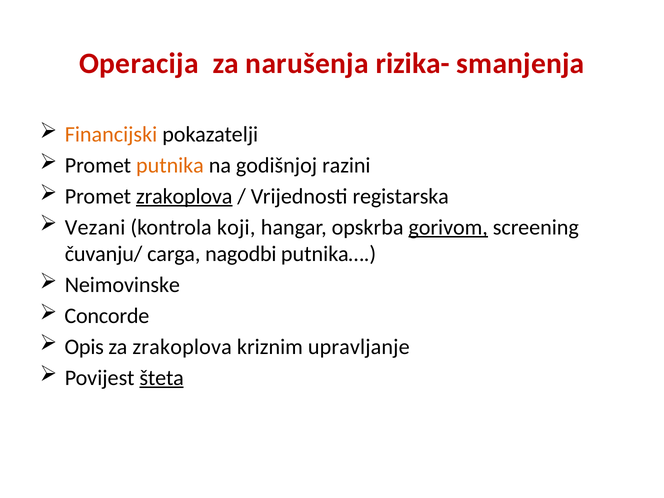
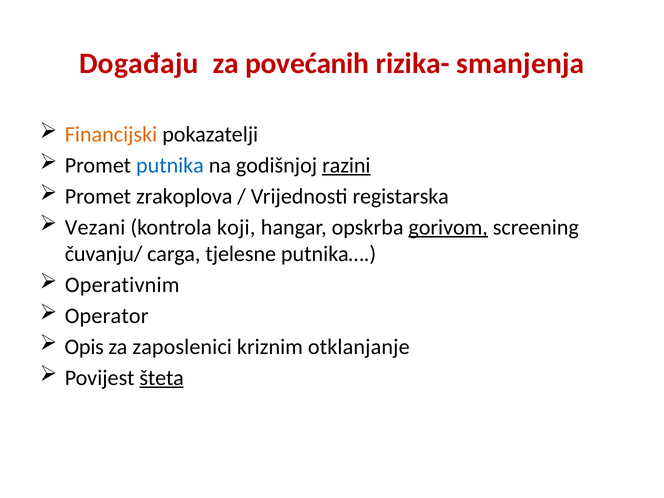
Operacija: Operacija -> Događaju (139, 64)
narušenja: narušenja -> povećanih (307, 64)
putnika colour: orange -> blue (170, 165)
razini underline: none -> present (346, 165)
zrakoplova underline: present -> none (184, 196)
nagodbi: nagodbi -> tjelesne (241, 254)
Neimovinske: Neimovinske -> Operativnim (122, 285)
Concorde: Concorde -> Operator (107, 316)
za zrakoplova: zrakoplova -> zaposlenici (182, 347)
upravljanje: upravljanje -> otklanjanje (359, 347)
